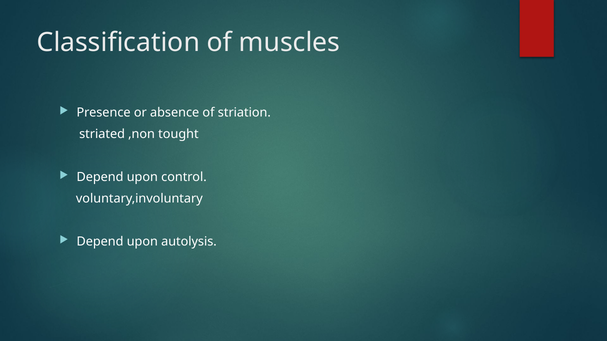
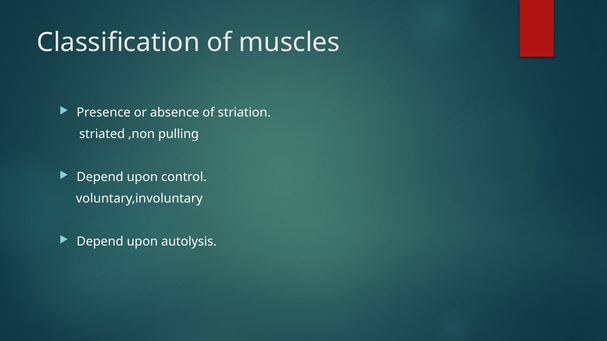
tought: tought -> pulling (179, 134)
